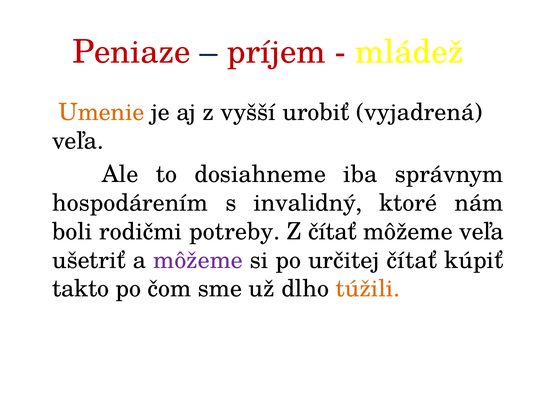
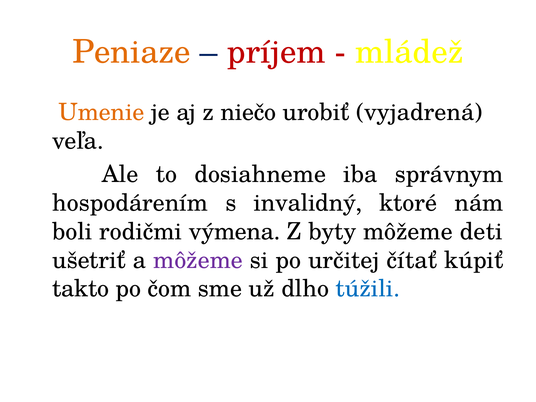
Peniaze colour: red -> orange (131, 52)
vyšší: vyšší -> niečo (248, 112)
potreby: potreby -> výmena (235, 232)
Z čítať: čítať -> byty (332, 232)
môžeme veľa: veľa -> deti (481, 232)
túžili colour: orange -> blue (368, 289)
